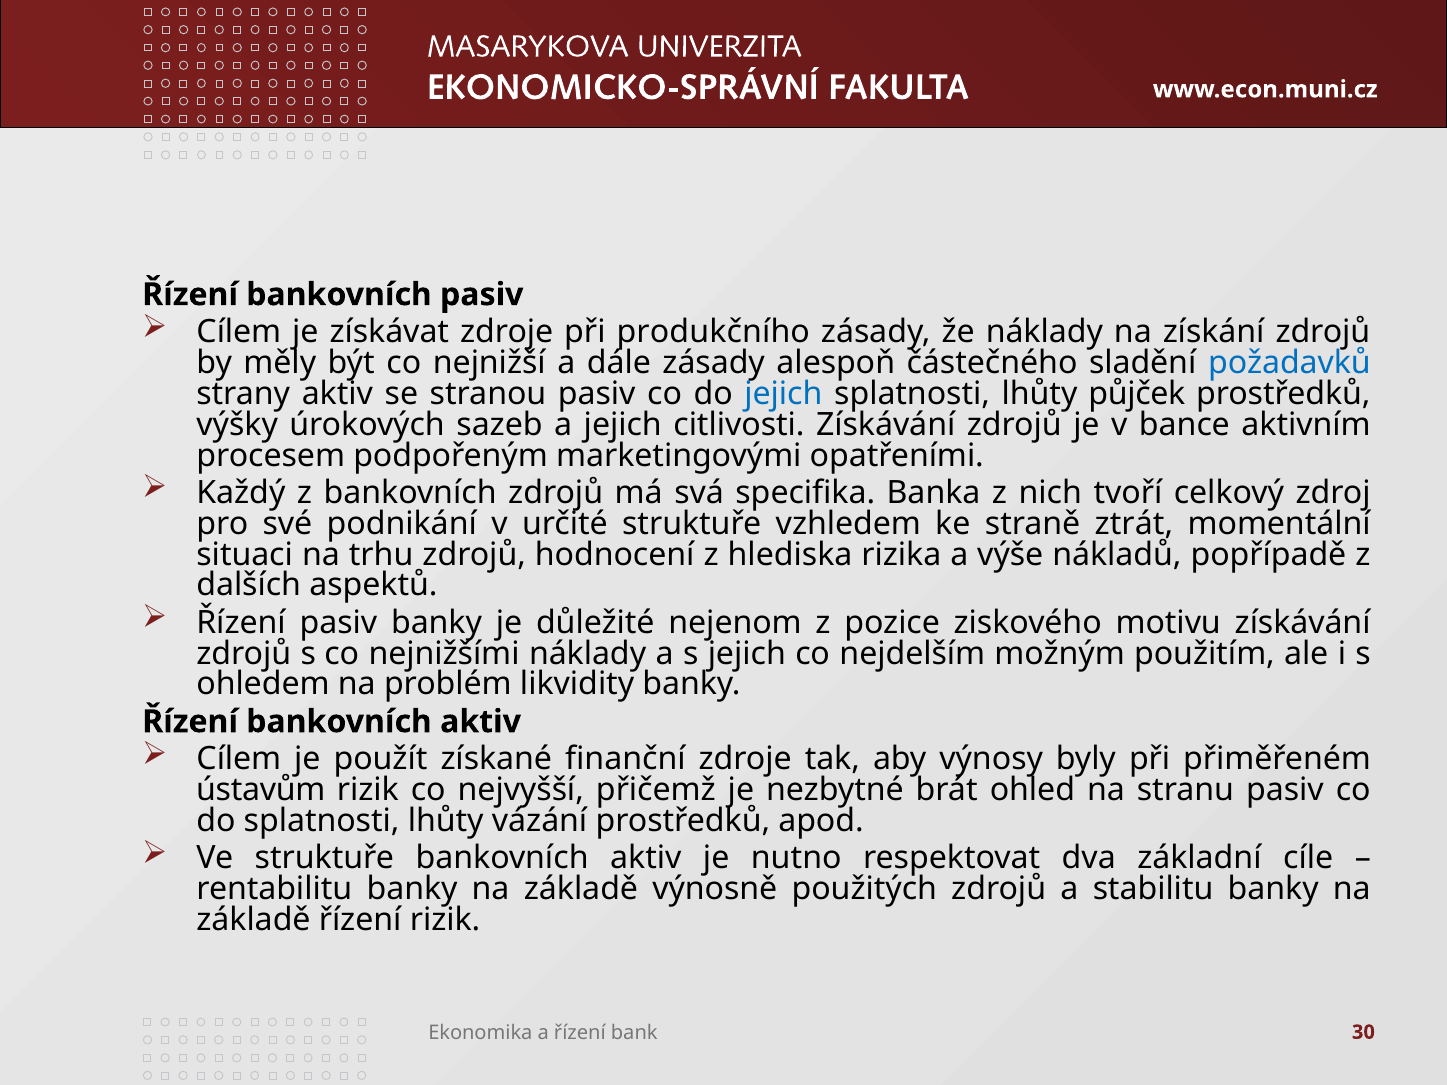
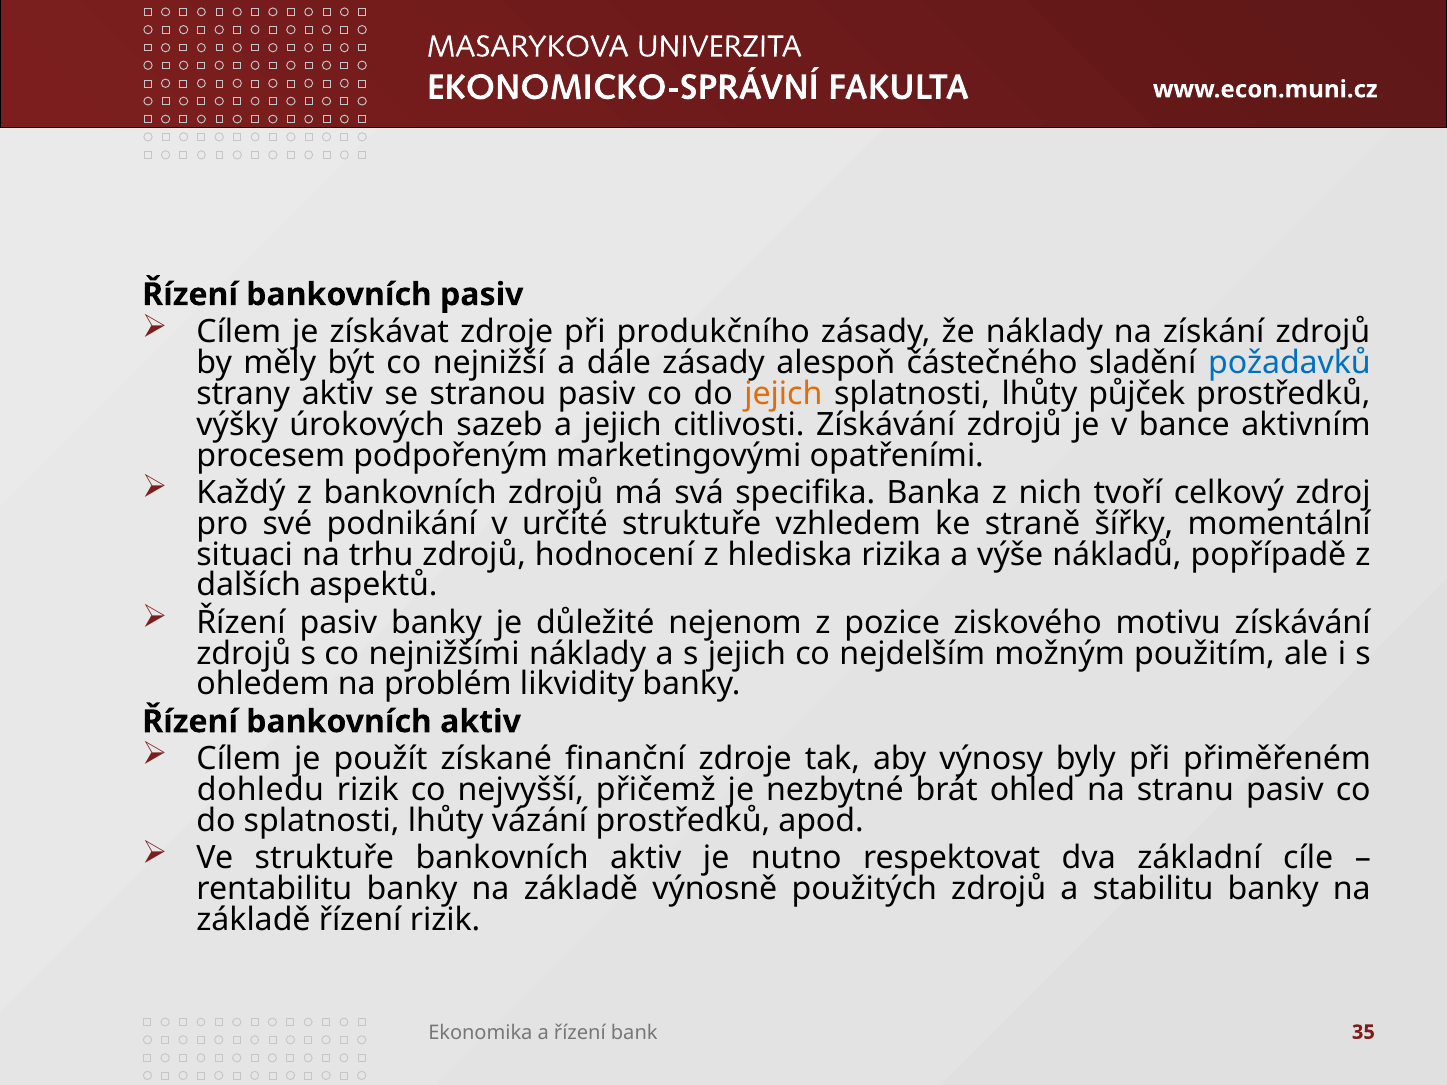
jejich colour: blue -> orange (783, 394)
ztrát: ztrát -> šířky (1134, 524)
ústavům: ústavům -> dohledu (260, 790)
30: 30 -> 35 (1363, 1032)
